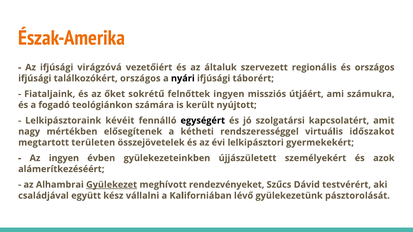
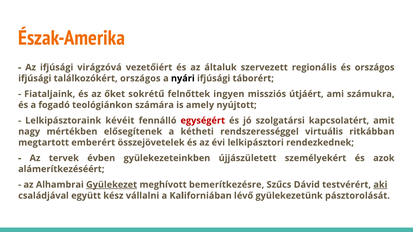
került: került -> amely (200, 105)
egységért colour: black -> red (203, 121)
időszakot: időszakot -> ritkábban (372, 132)
területen: területen -> emberért (93, 143)
gyermekekért: gyermekekért -> rendezkednek (320, 143)
Az ingyen: ingyen -> tervek (64, 158)
rendezvényeket: rendezvényeket -> bemerítkezésre (227, 185)
aki underline: none -> present (380, 185)
